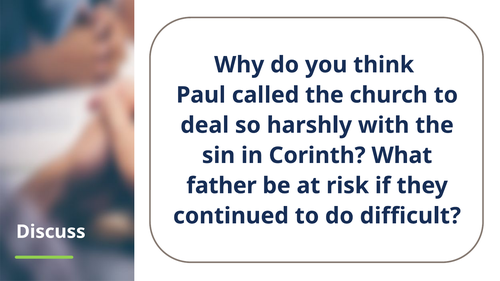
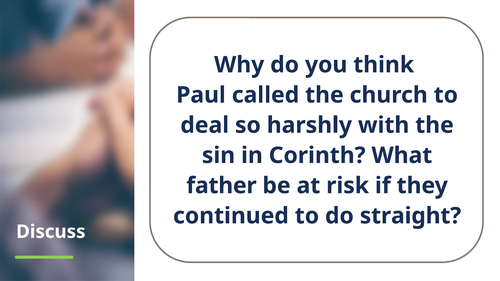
difficult: difficult -> straight (410, 216)
